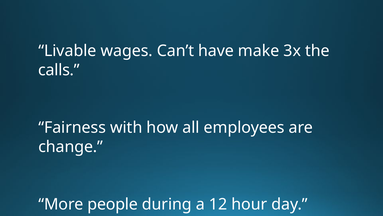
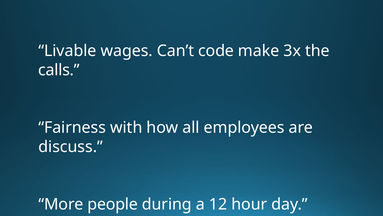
have: have -> code (216, 51)
change: change -> discuss (71, 146)
